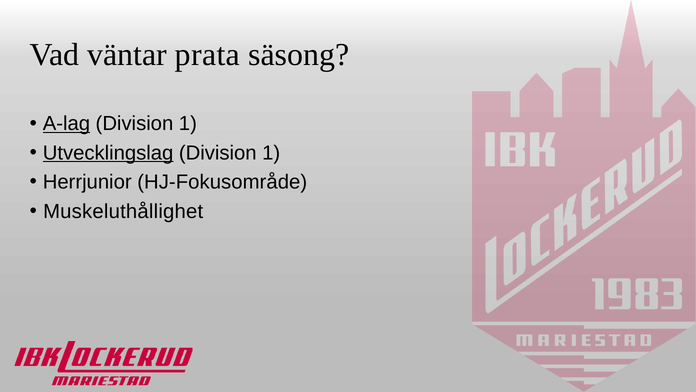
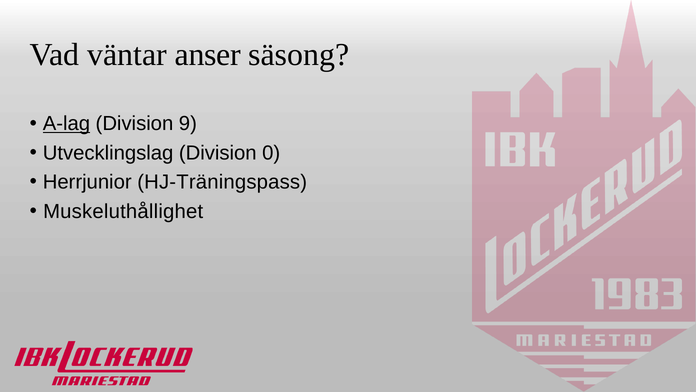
prata: prata -> anser (208, 55)
1: 1 -> 9 (188, 123)
Utvecklingslag underline: present -> none (108, 153)
1: 1 -> 0 (271, 153)
HJ-Fokusområde: HJ-Fokusområde -> HJ-Träningspass (222, 182)
